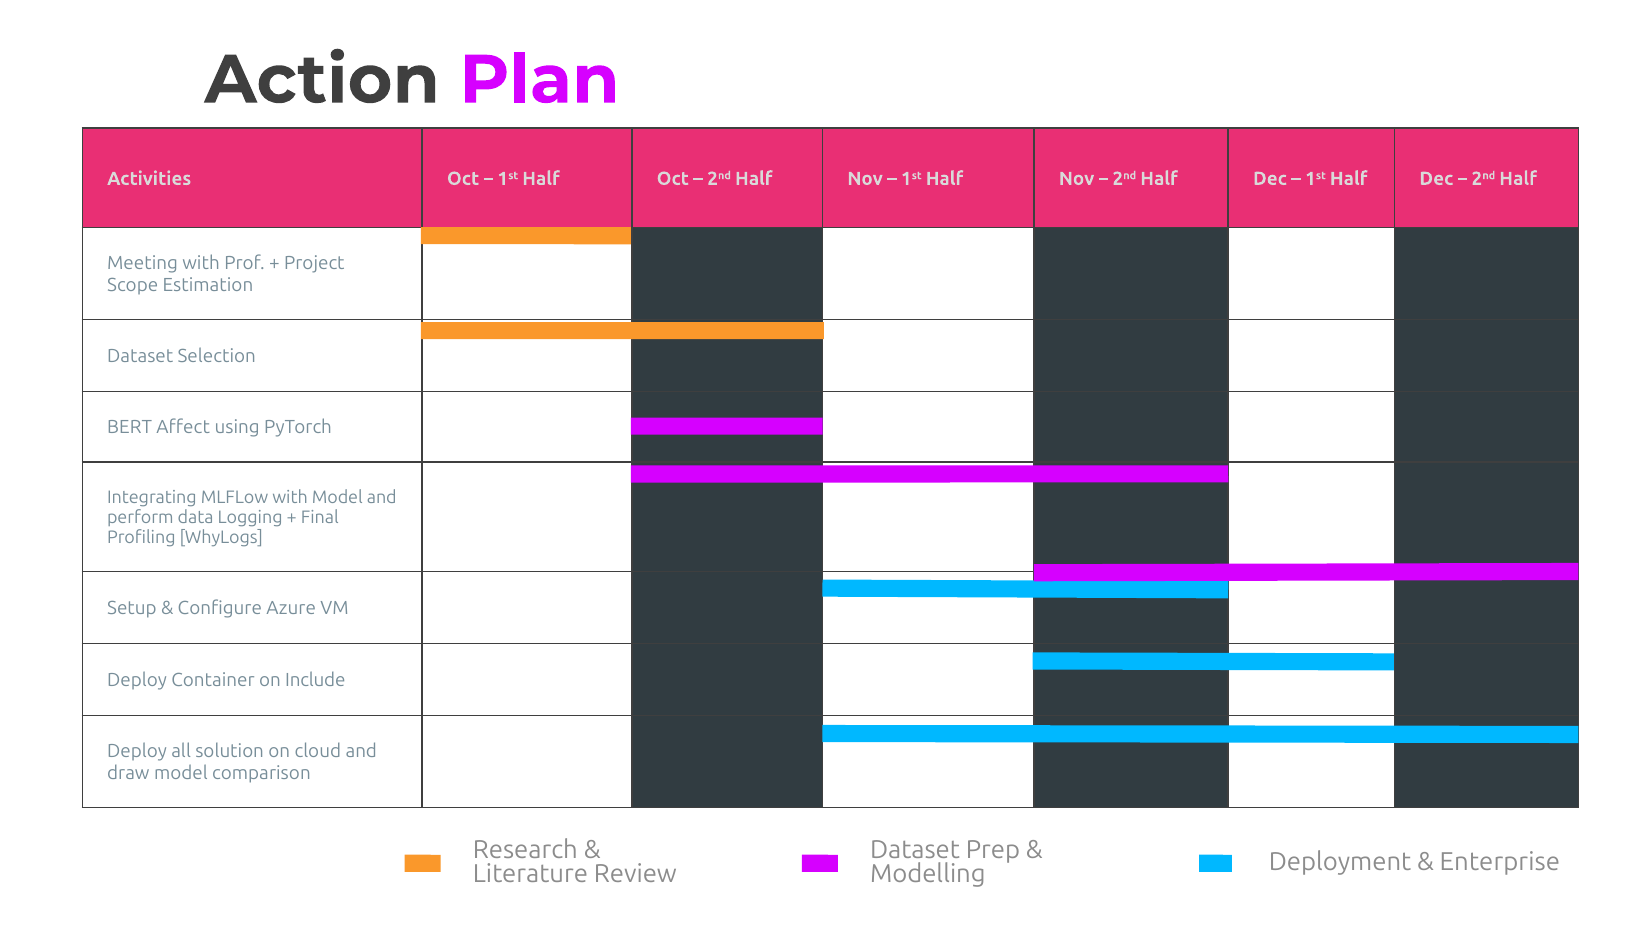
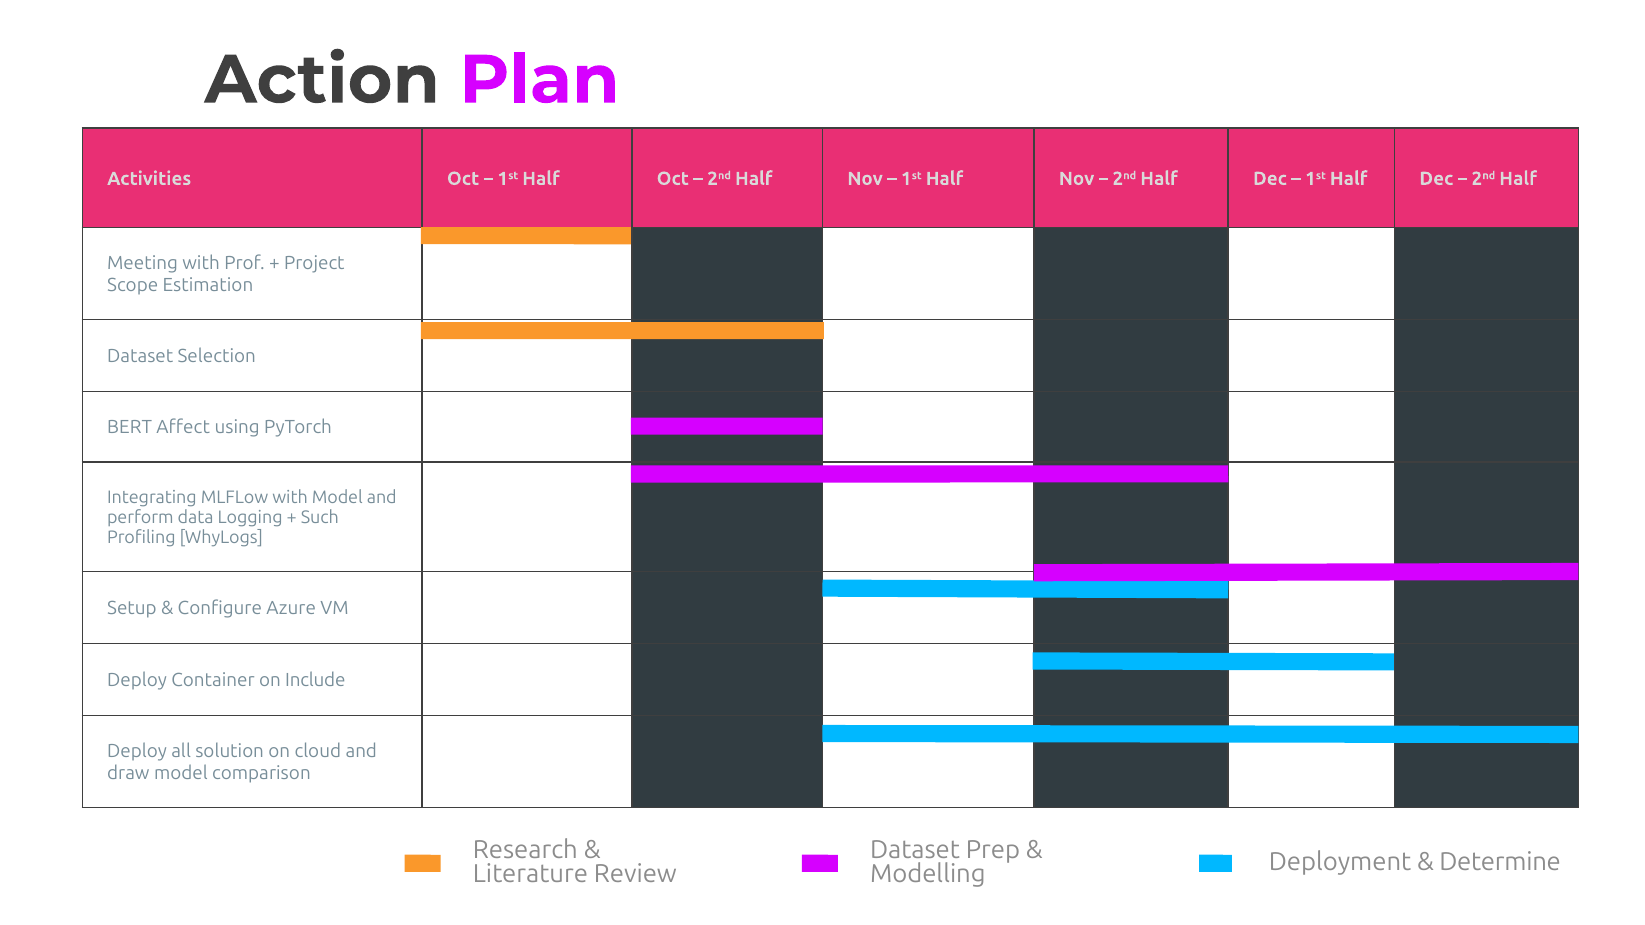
Final: Final -> Such (320, 518)
Enterprise: Enterprise -> Determine (1500, 862)
